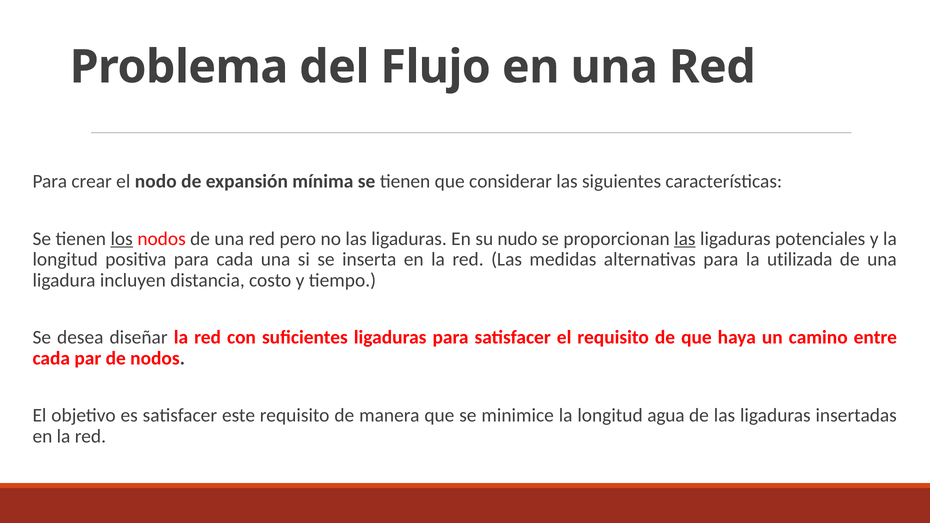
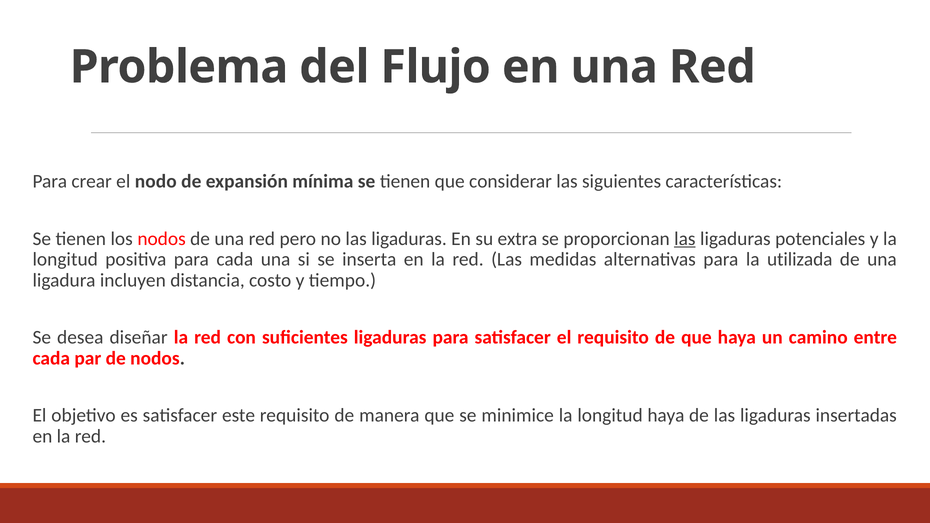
los underline: present -> none (122, 239)
nudo: nudo -> extra (517, 239)
longitud agua: agua -> haya (666, 416)
